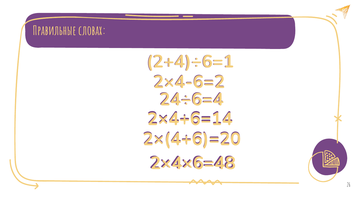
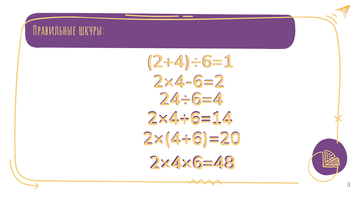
словах: словах -> шкуры (92, 31)
